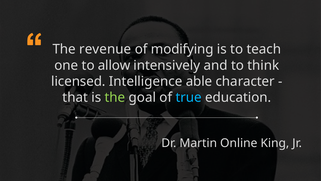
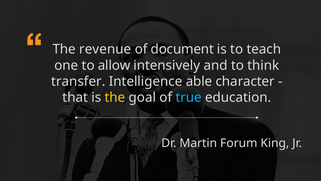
modifying: modifying -> document (182, 49)
licensed: licensed -> transfer (78, 81)
the colour: light green -> yellow (115, 97)
Online: Online -> Forum (239, 143)
